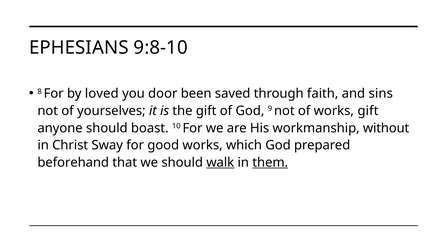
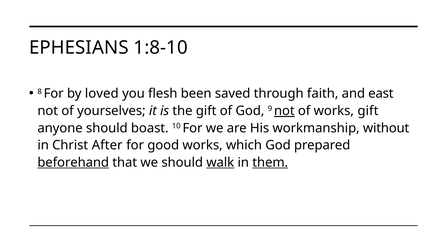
9:8-10: 9:8-10 -> 1:8-10 (161, 48)
door: door -> flesh (163, 93)
sins: sins -> east (381, 93)
not underline: none -> present (284, 111)
Sway: Sway -> After (107, 145)
beforehand underline: none -> present (73, 162)
